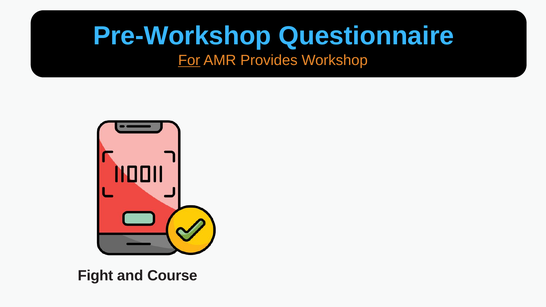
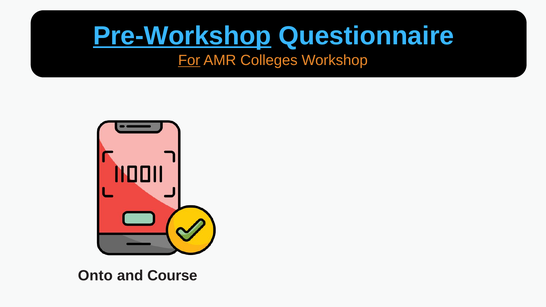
Pre-Workshop underline: none -> present (182, 36)
Provides: Provides -> Colleges (269, 60)
Fight: Fight -> Onto (95, 276)
